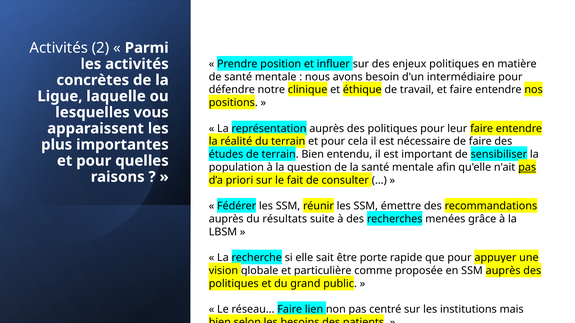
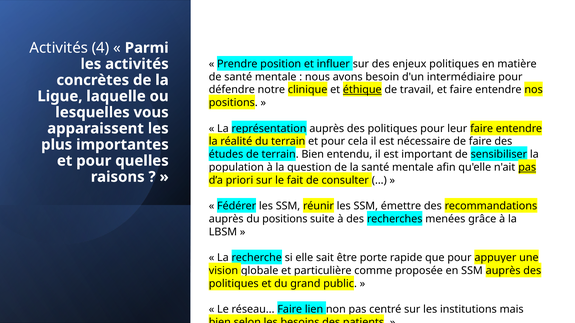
2: 2 -> 4 (101, 48)
éthique underline: none -> present (362, 90)
du résultats: résultats -> positions (285, 219)
